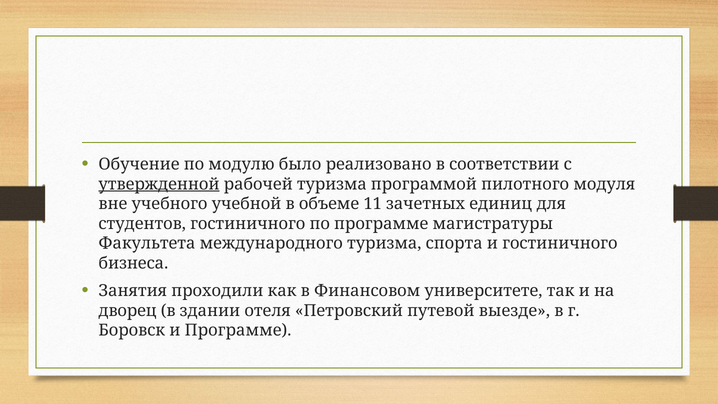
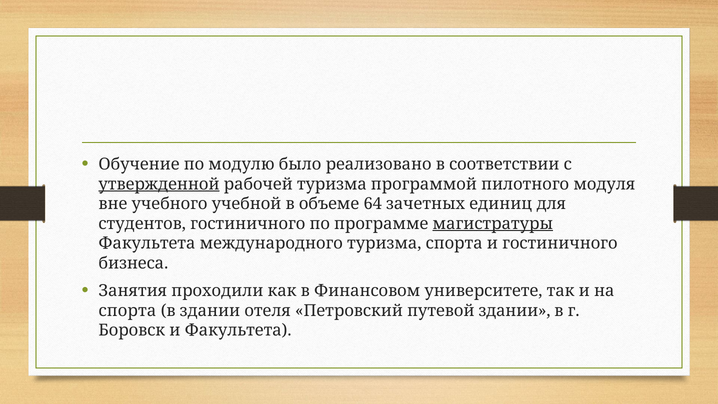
11: 11 -> 64 (373, 204)
магистратуры underline: none -> present (493, 224)
дворец: дворец -> спорта (127, 311)
путевой выезде: выезде -> здании (515, 311)
и Программе: Программе -> Факультета (238, 330)
